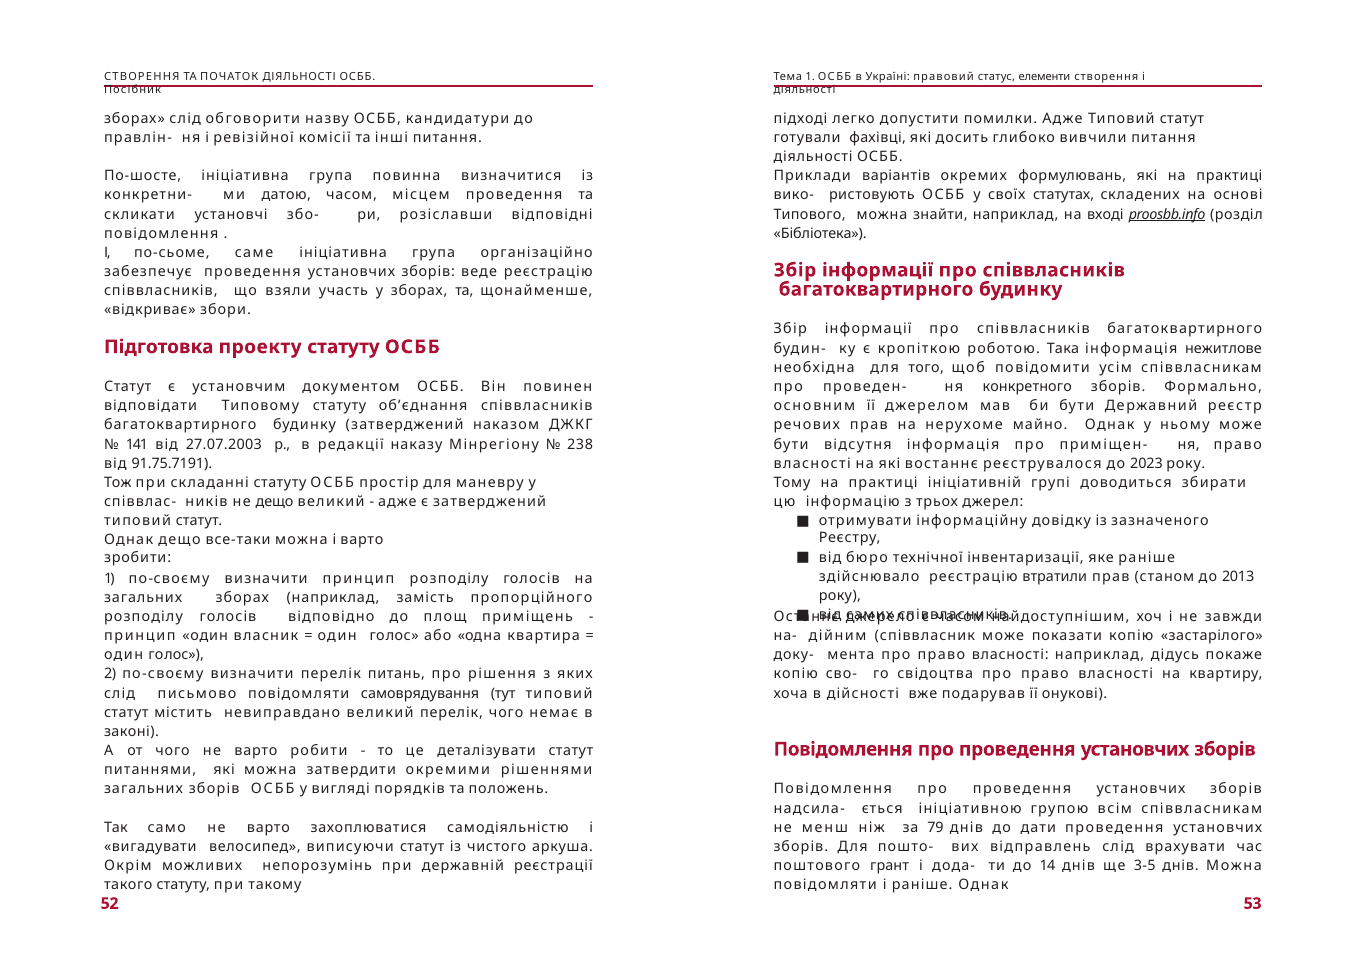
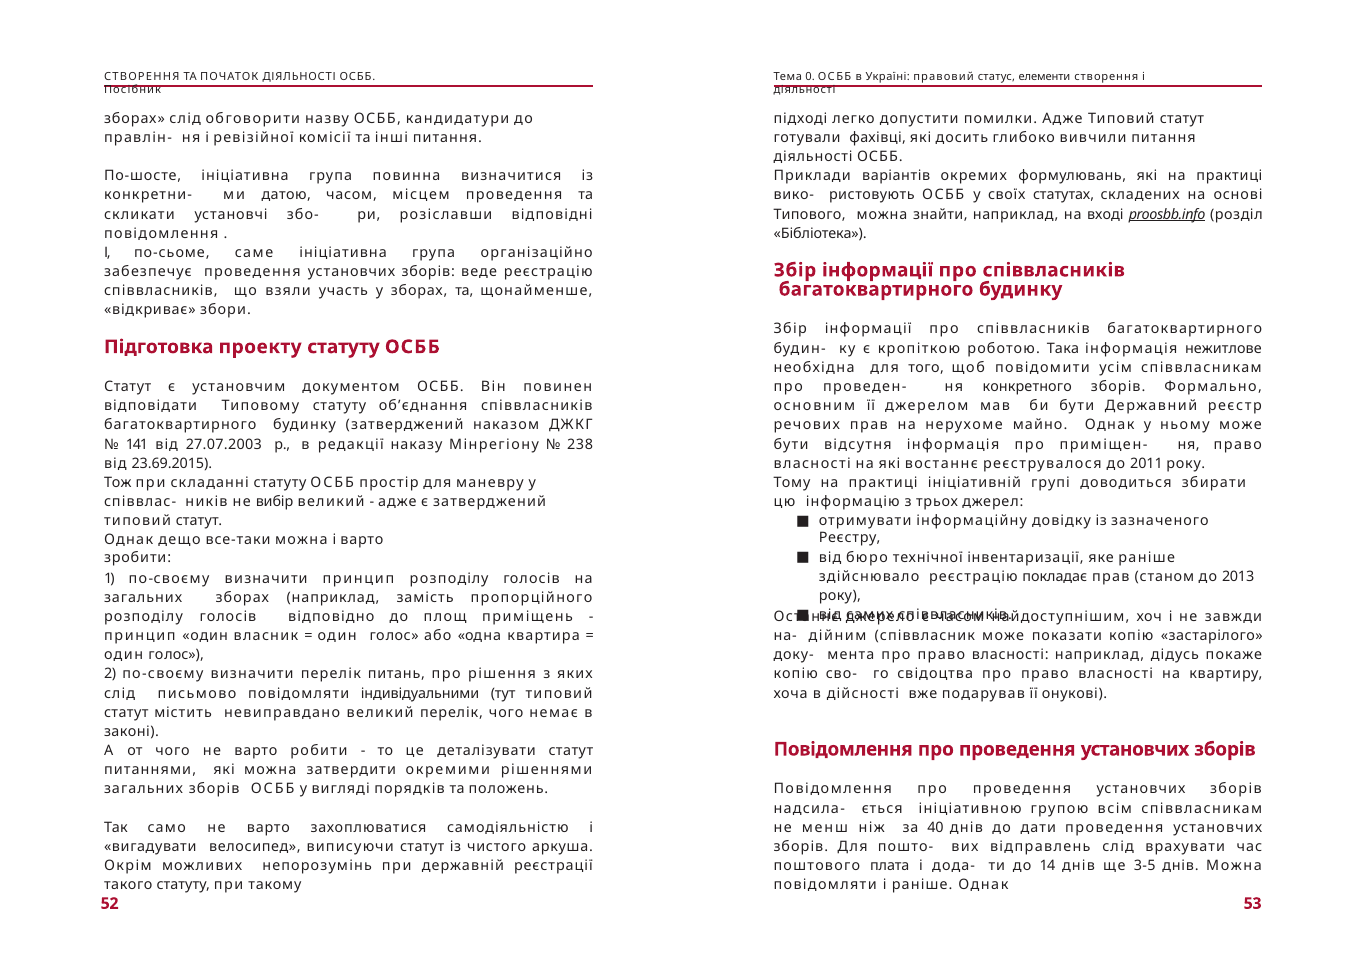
Тема 1: 1 -> 0 (810, 77)
91.75.7191: 91.75.7191 -> 23.69.2015 (172, 463)
2023: 2023 -> 2011 (1146, 463)
не дещо: дещо -> вибір (275, 502)
втратили: втратили -> покладає (1055, 576)
самоврядування: самоврядування -> індивідуальними (420, 693)
79: 79 -> 40 (935, 827)
грант: грант -> плата (890, 866)
